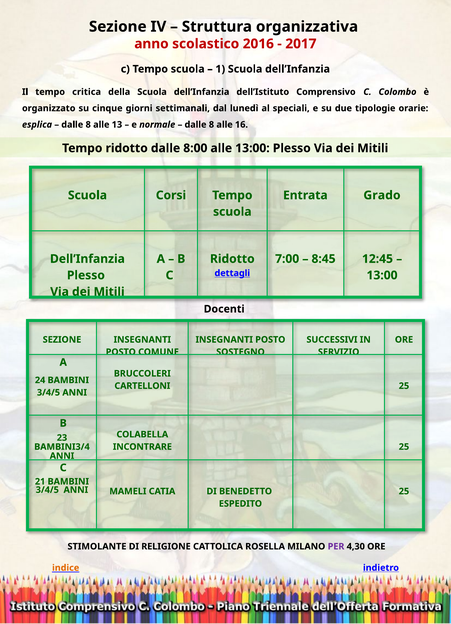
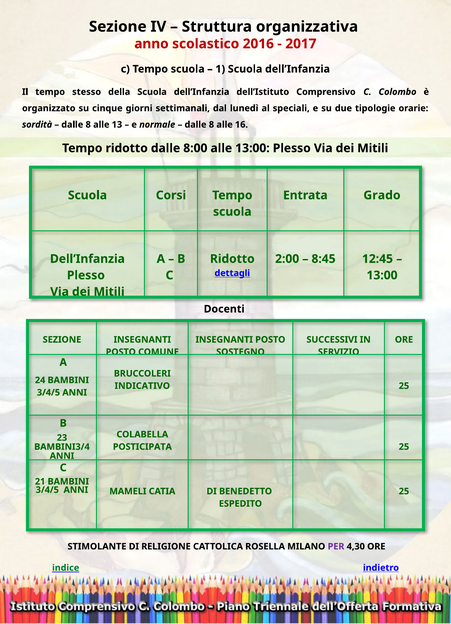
critica: critica -> stesso (87, 92)
esplica: esplica -> sordità (37, 125)
7:00: 7:00 -> 2:00 (287, 259)
CARTELLONI: CARTELLONI -> INDICATIVO (142, 386)
INCONTRARE: INCONTRARE -> POSTICIPATA (142, 447)
indice colour: orange -> green (66, 568)
